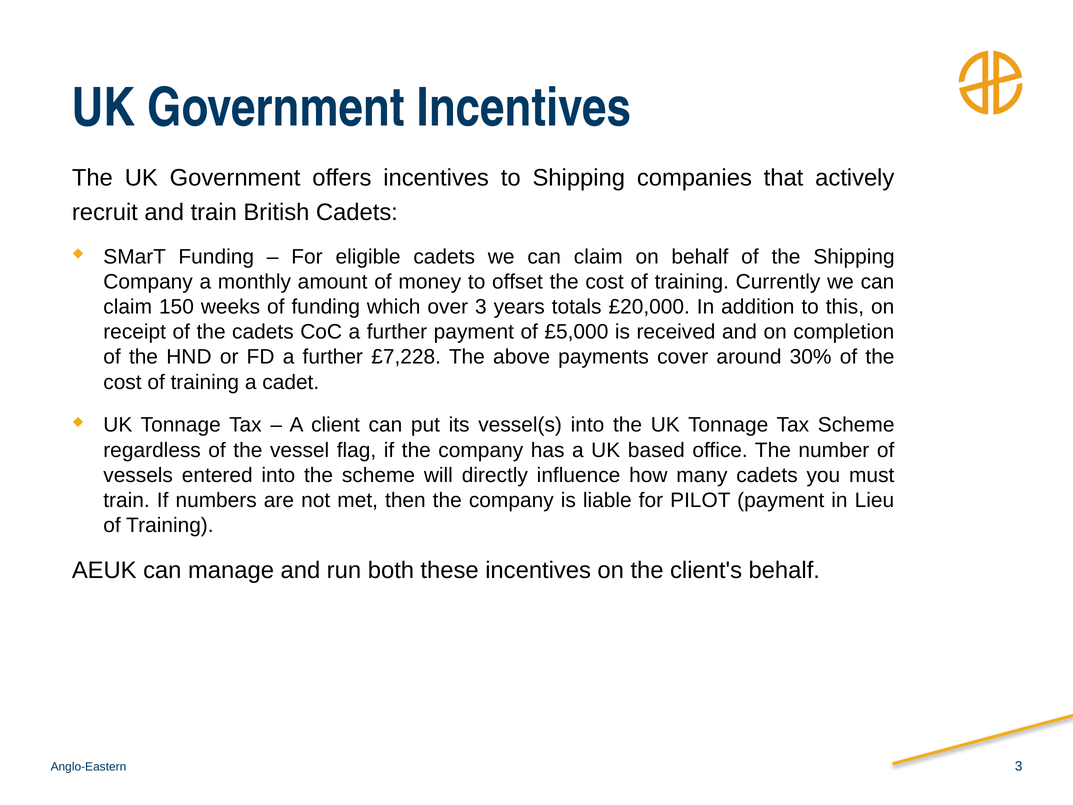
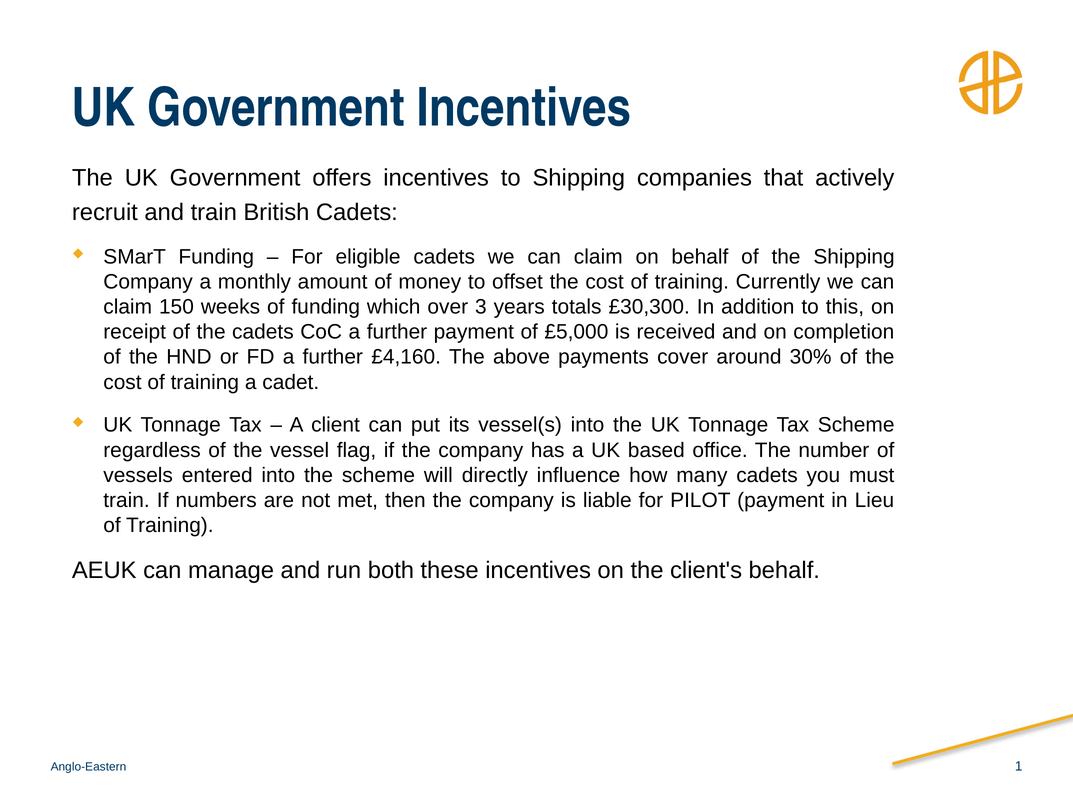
£20,000: £20,000 -> £30,300 (649, 307)
£7,228: £7,228 -> £4,160 (406, 357)
3: 3 -> 1 (1019, 766)
